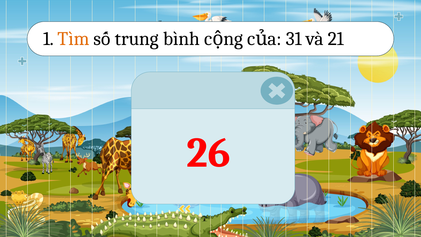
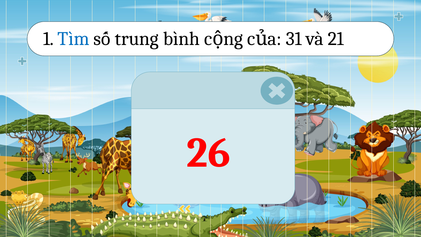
Tìm colour: orange -> blue (74, 39)
